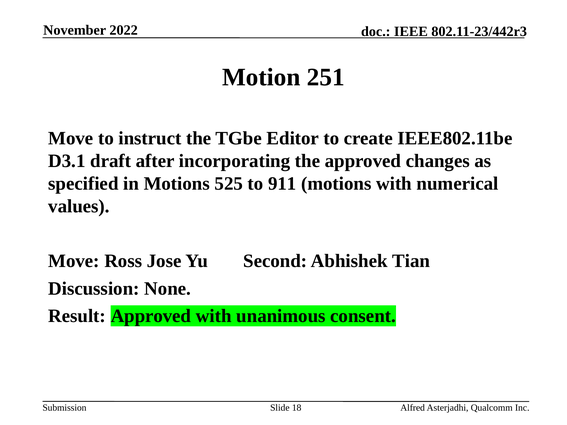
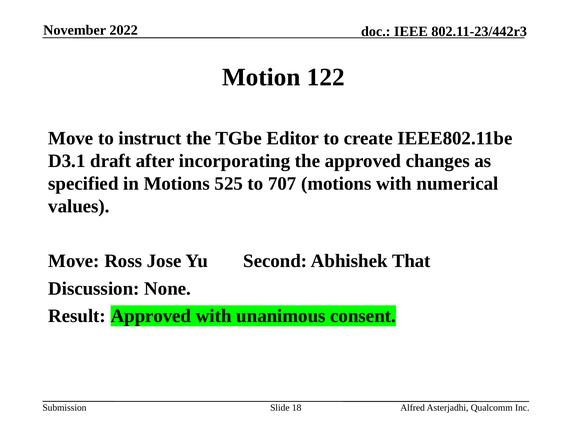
251: 251 -> 122 (326, 77)
911: 911 -> 707 (282, 184)
Tian: Tian -> That (411, 261)
